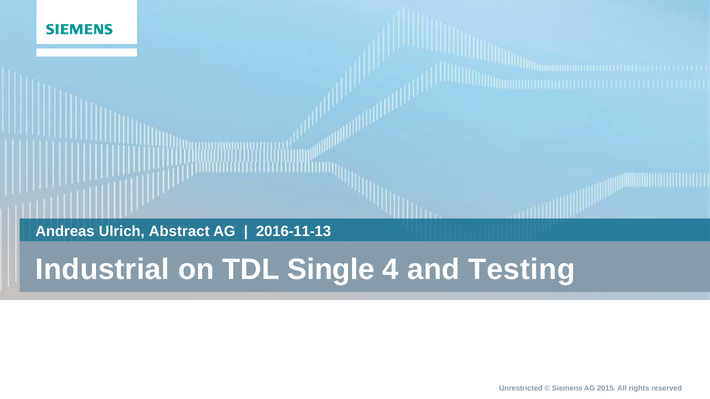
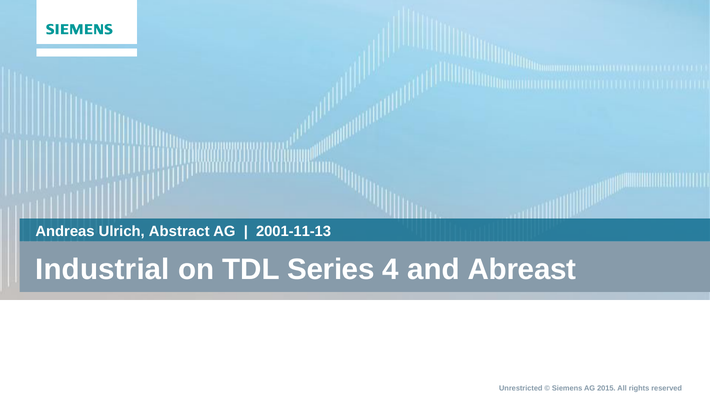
2016-11-13: 2016-11-13 -> 2001-11-13 (294, 232)
Single: Single -> Series (331, 270)
Testing: Testing -> Abreast (522, 270)
